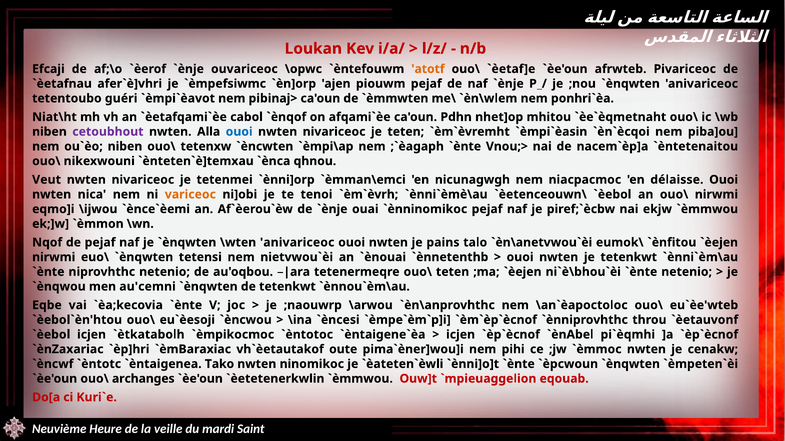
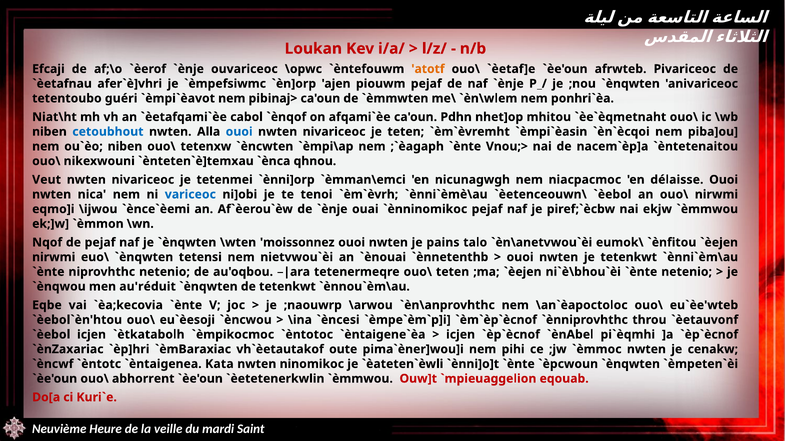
cetoubhout colour: purple -> blue (108, 132)
variceoc colour: orange -> blue (190, 195)
\wten anivariceoc: anivariceoc -> moissonnez (297, 243)
au'cemni: au'cemni -> au'réduit (148, 287)
Tako: Tako -> Kata (219, 364)
archanges: archanges -> abhorrent (143, 379)
